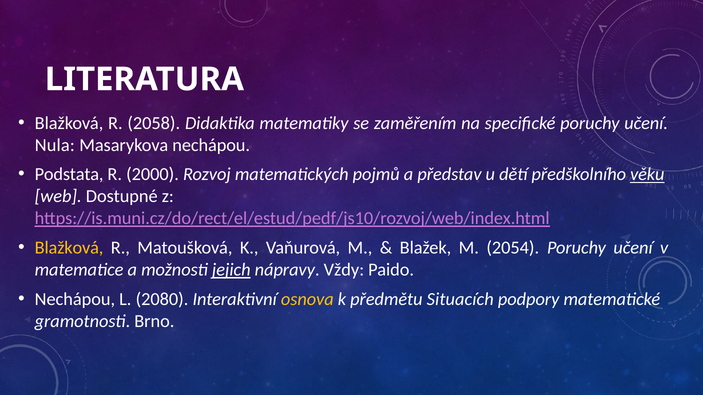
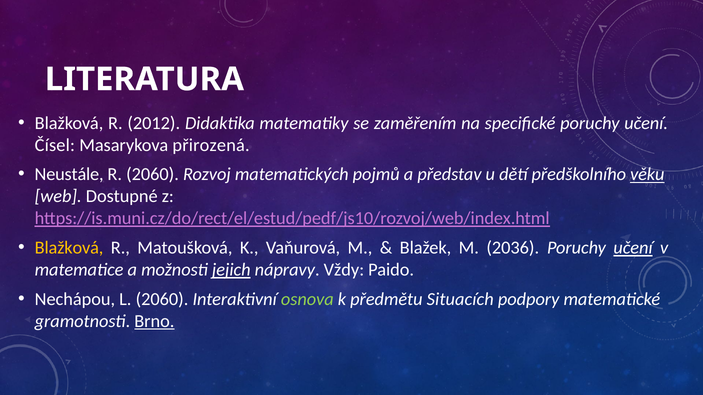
2058: 2058 -> 2012 (154, 123)
Nula: Nula -> Čísel (55, 145)
Masarykova nechápou: nechápou -> přirozená (211, 145)
Podstata: Podstata -> Neustále (69, 175)
R 2000: 2000 -> 2060 (153, 175)
2054: 2054 -> 2036 (513, 248)
učení underline: none -> present (633, 248)
L 2080: 2080 -> 2060 (162, 299)
osnova colour: yellow -> light green (307, 299)
Brno underline: none -> present (154, 321)
